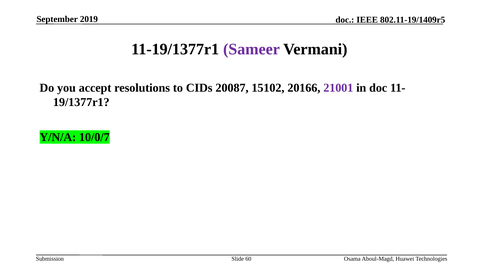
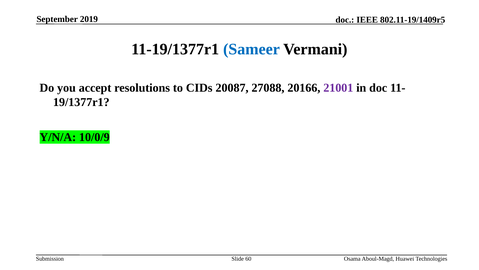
Sameer colour: purple -> blue (251, 49)
15102: 15102 -> 27088 (268, 88)
10/0/7: 10/0/7 -> 10/0/9 (94, 137)
